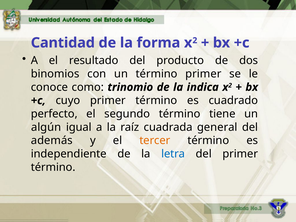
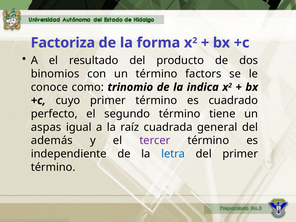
Cantidad: Cantidad -> Factoriza (63, 43)
término primer: primer -> factors (203, 74)
algún: algún -> aspas (46, 127)
tercer colour: orange -> purple (155, 141)
